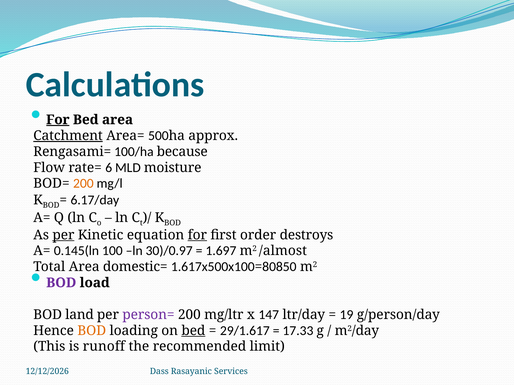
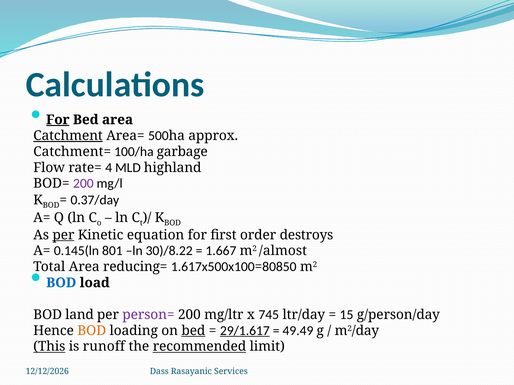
Rengasami=: Rengasami= -> Catchment= (72, 152)
because: because -> garbage (182, 152)
6: 6 -> 4 (109, 168)
moisture: moisture -> highland (173, 168)
200 colour: orange -> purple (83, 184)
6.17/day: 6.17/day -> 0.37/day (95, 200)
for underline: present -> none (197, 235)
100: 100 -> 801 (112, 251)
30)/0.97: 30)/0.97 -> 30)/8.22 (169, 251)
1.697: 1.697 -> 1.667 (221, 251)
domestic=: domestic= -> reducing= (135, 267)
BOD colour: purple -> blue (61, 283)
147: 147 -> 745 (269, 315)
19: 19 -> 15 (347, 315)
29/1.617 underline: none -> present (245, 331)
17.33: 17.33 -> 49.49 (298, 331)
This underline: none -> present (49, 347)
recommended underline: none -> present (199, 347)
